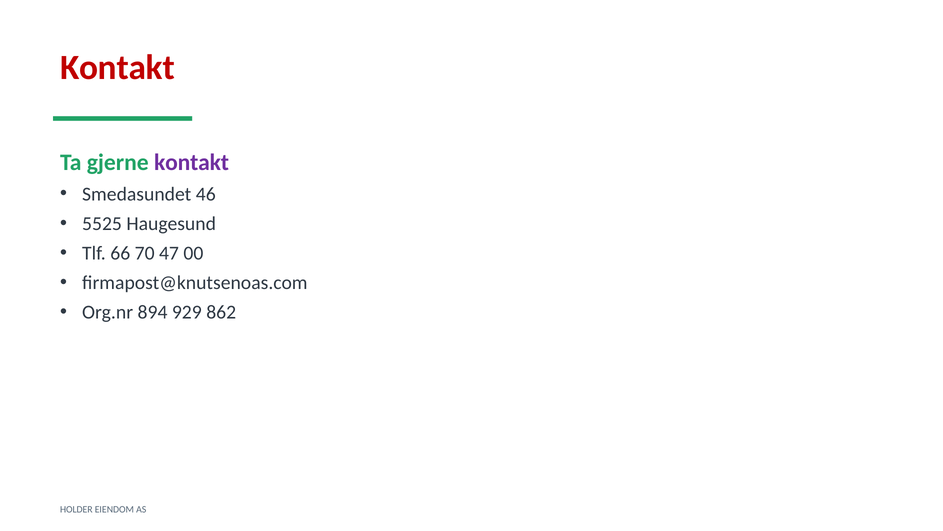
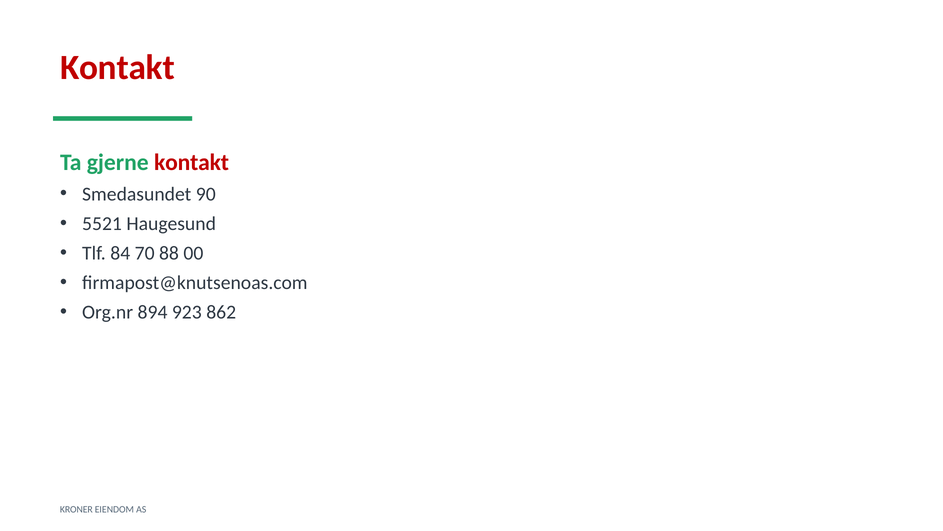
kontakt colour: purple -> red (191, 162)
46: 46 -> 90 (206, 194)
5525: 5525 -> 5521 (102, 223)
66: 66 -> 84 (120, 253)
47: 47 -> 88 (169, 253)
929: 929 -> 923 (187, 312)
HOLDER: HOLDER -> KRONER (76, 509)
